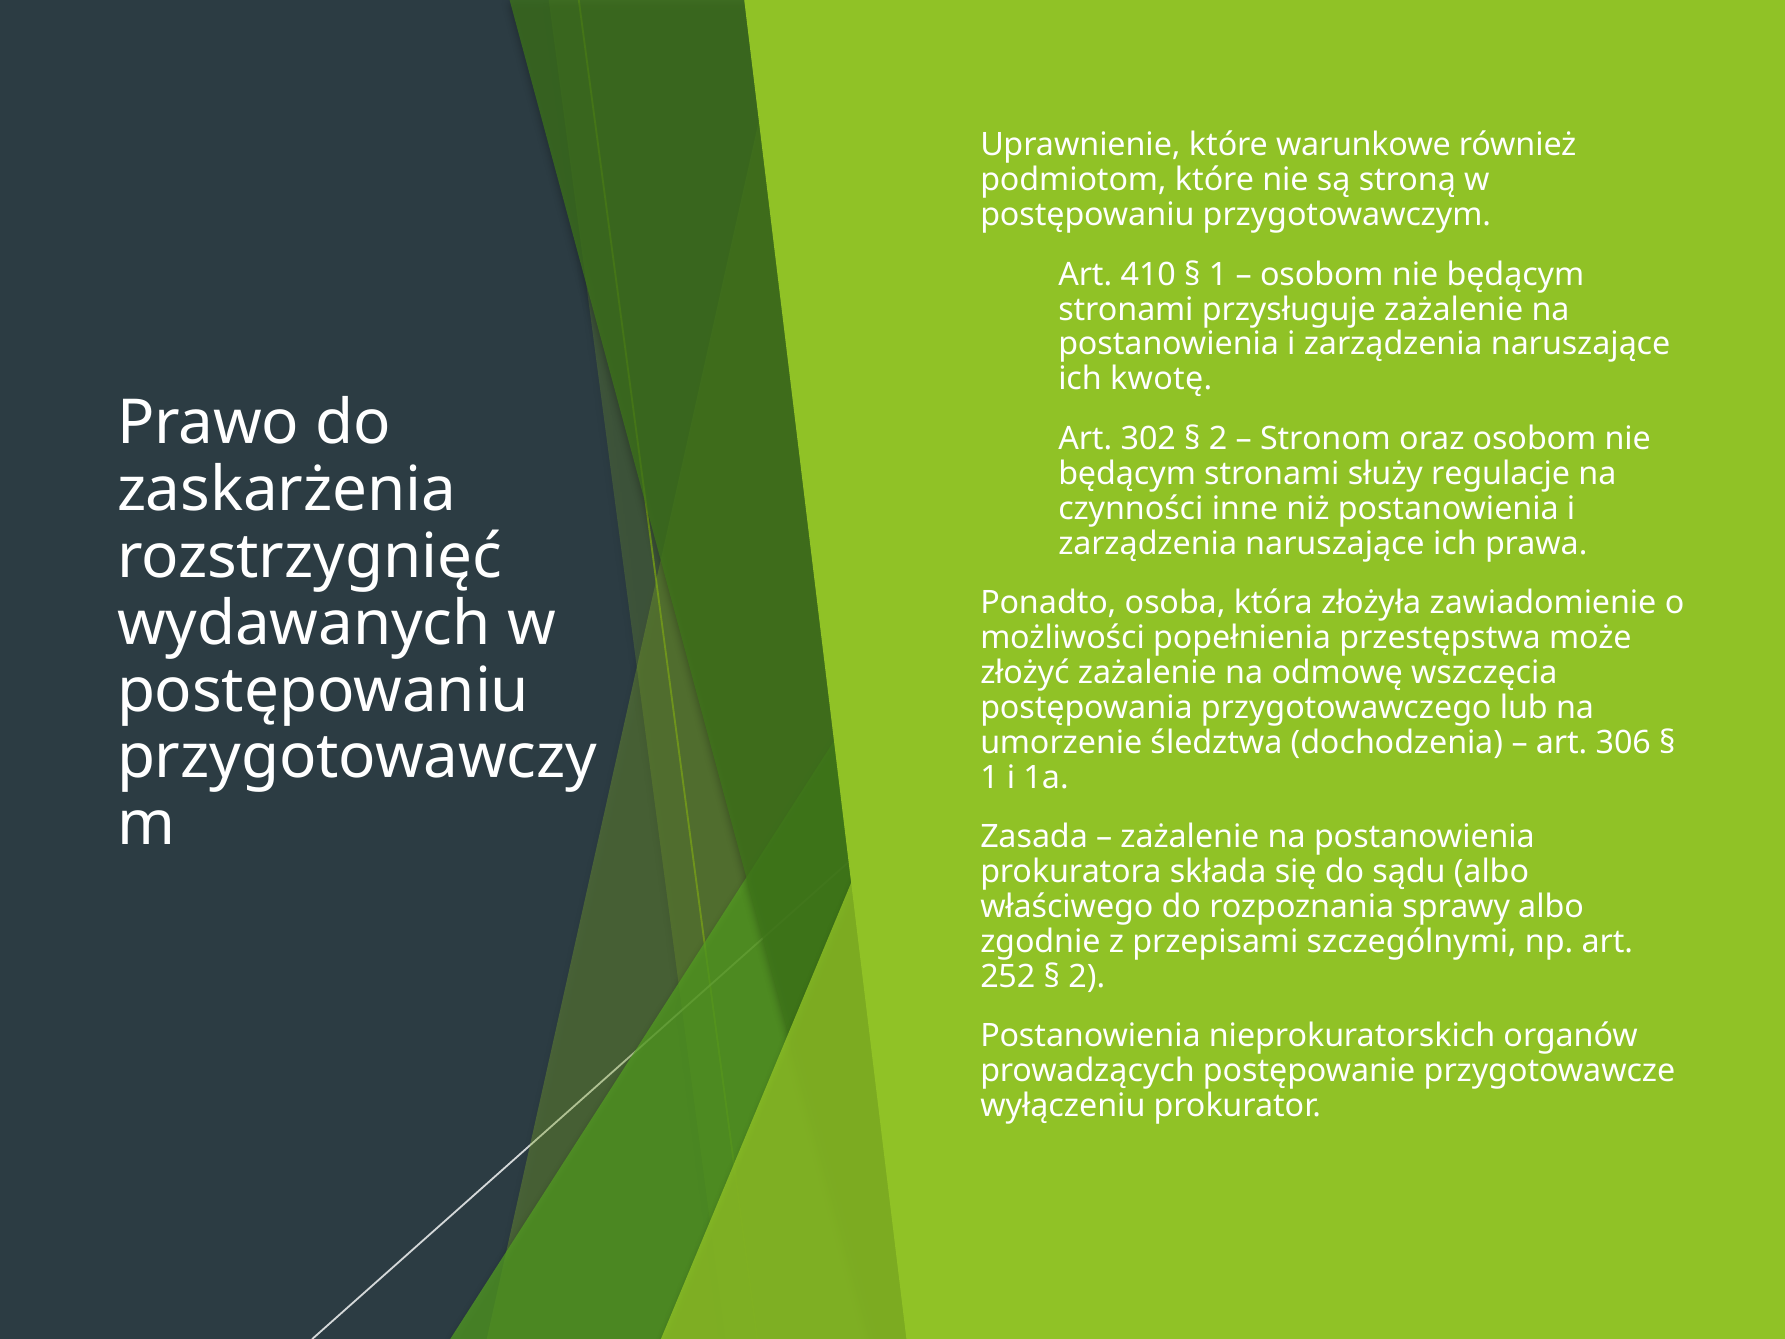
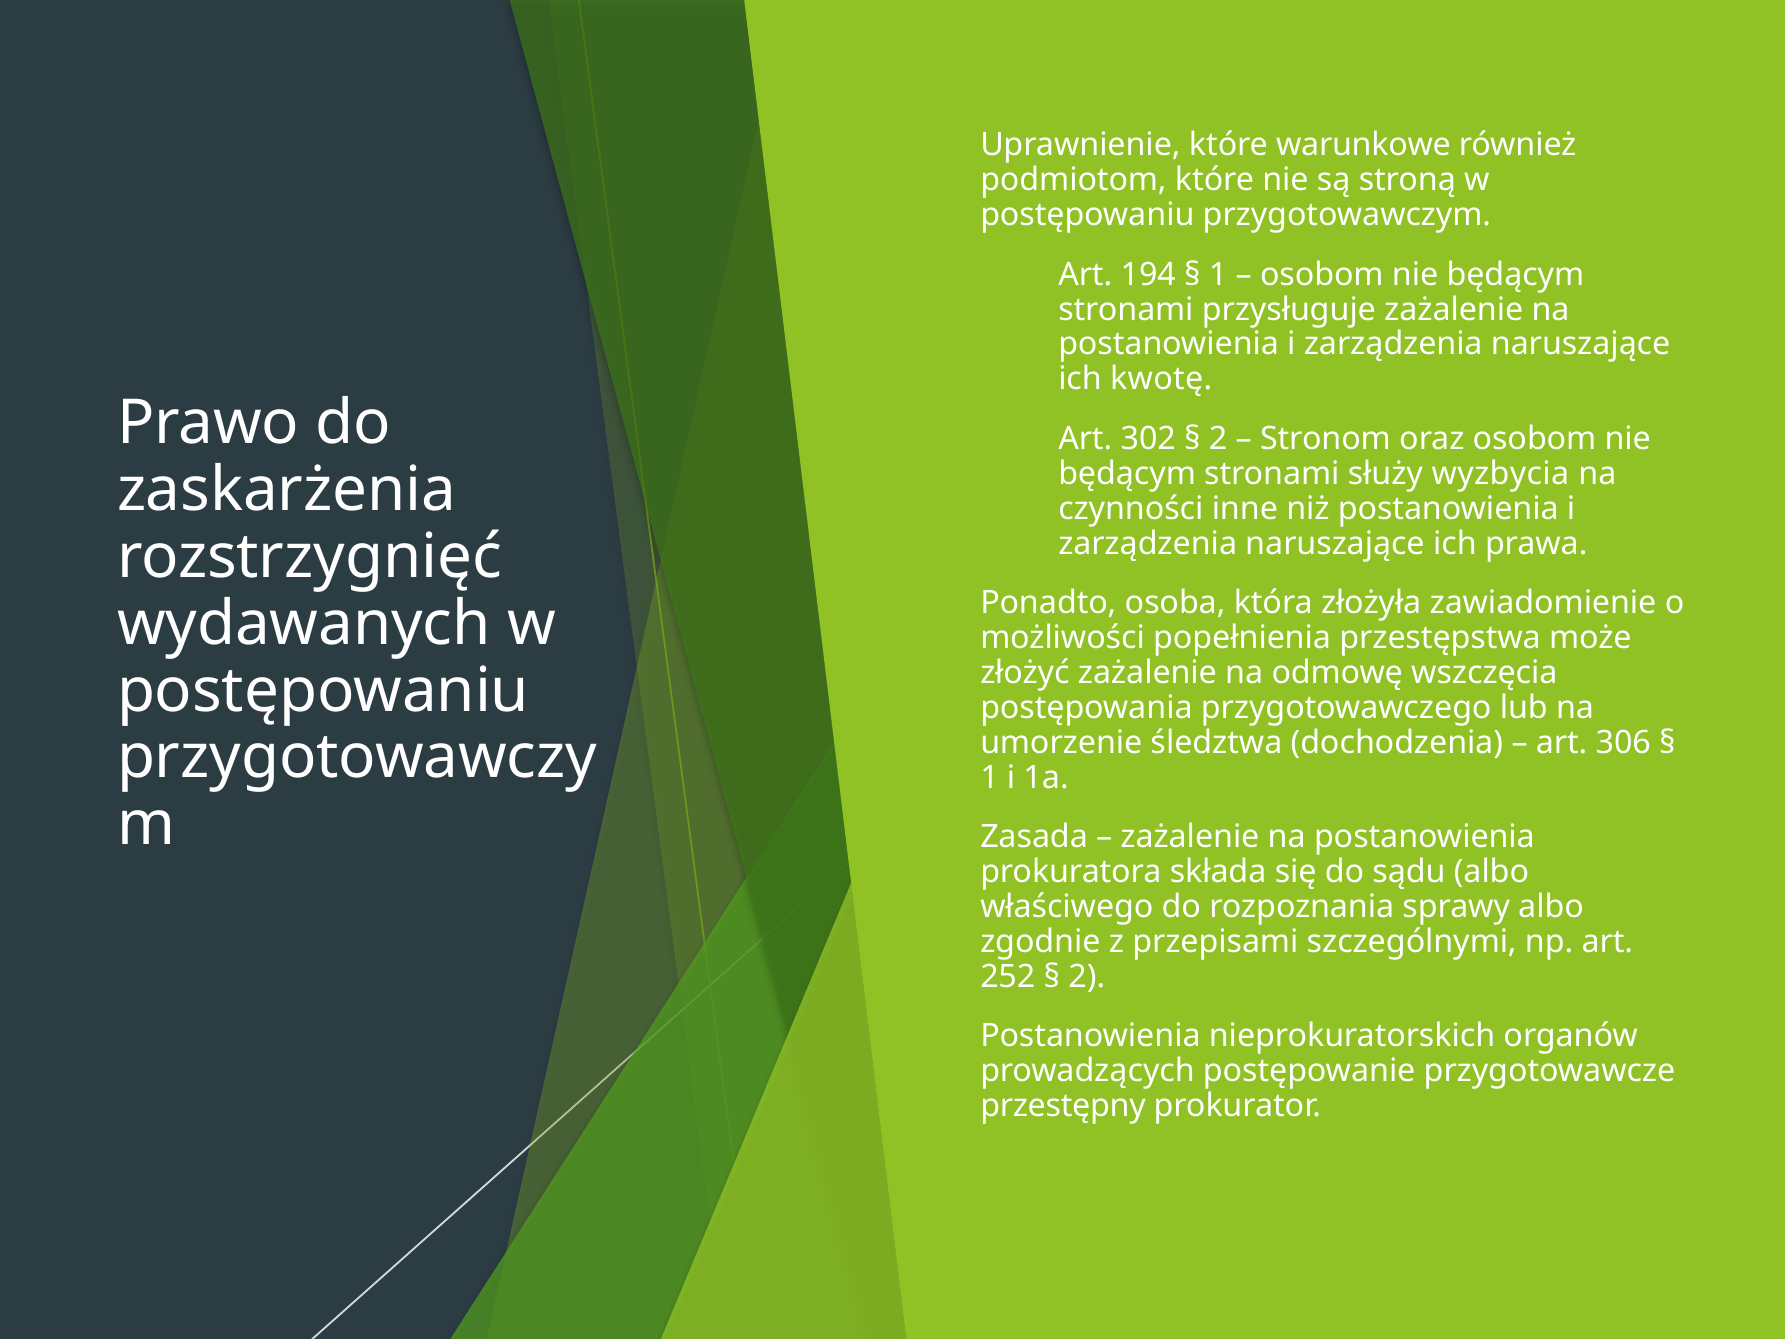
410: 410 -> 194 (1148, 274)
regulacje: regulacje -> wyzbycia (1500, 474)
wyłączeniu: wyłączeniu -> przestępny (1063, 1106)
